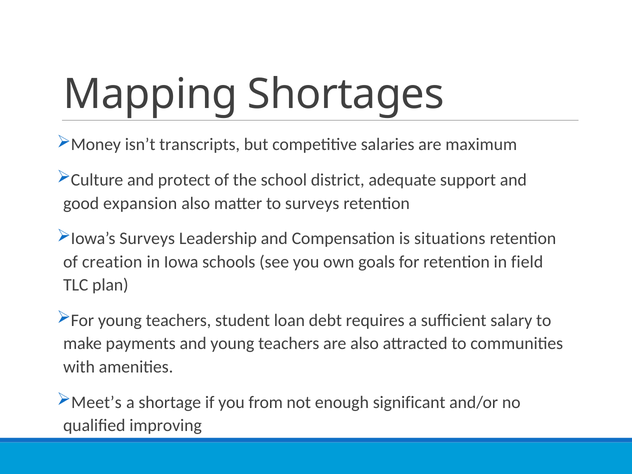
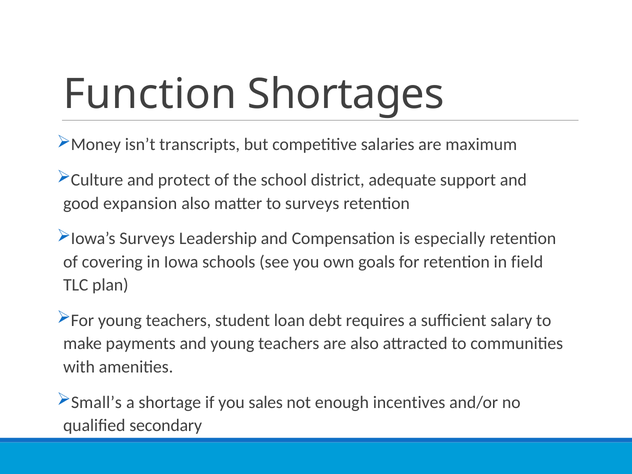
Mapping: Mapping -> Function (150, 94)
situations: situations -> especially (450, 239)
creation: creation -> covering (112, 262)
Meet’s: Meet’s -> Small’s (96, 402)
from: from -> sales (266, 402)
significant: significant -> incentives (409, 402)
improving: improving -> secondary (166, 425)
